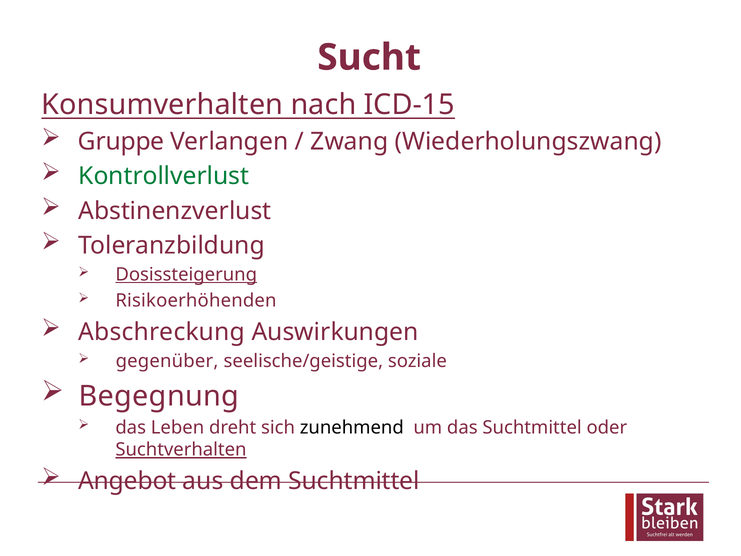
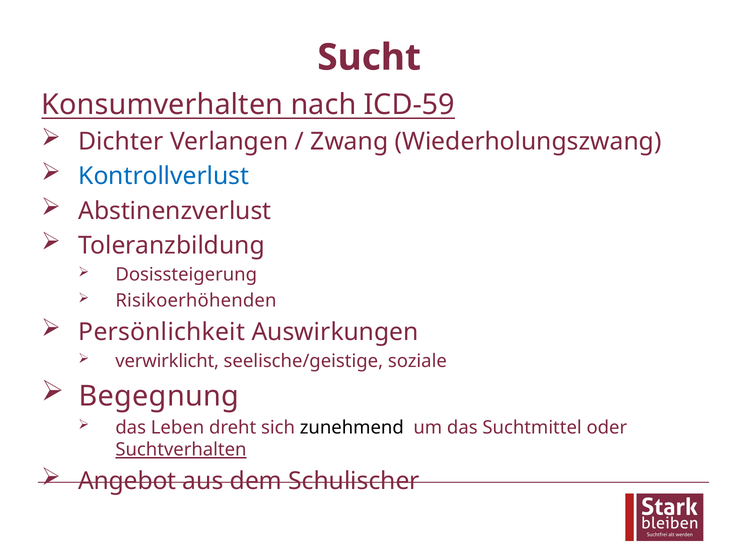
ICD-15: ICD-15 -> ICD-59 (409, 105)
Gruppe: Gruppe -> Dichter (121, 142)
Kontrollverlust colour: green -> blue (164, 176)
Dosissteigerung underline: present -> none (186, 275)
Abschreckung: Abschreckung -> Persönlichkeit (162, 332)
gegenüber: gegenüber -> verwirklicht (167, 361)
dem Suchtmittel: Suchtmittel -> Schulischer (354, 481)
